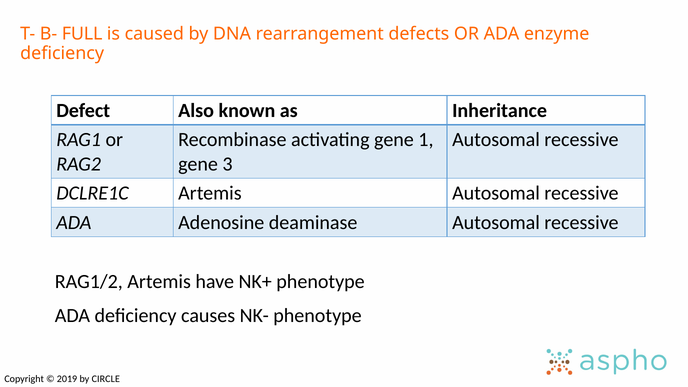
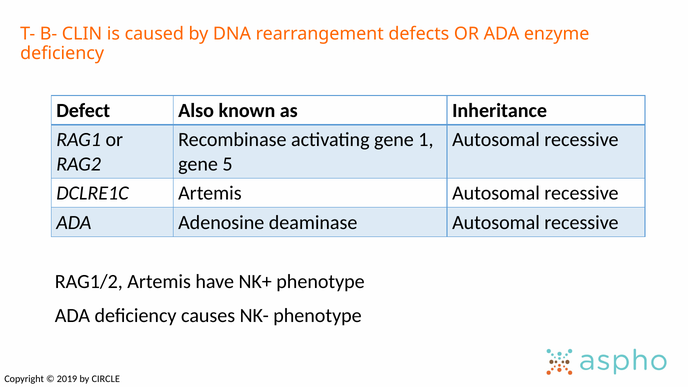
FULL: FULL -> CLIN (82, 34)
3: 3 -> 5 (227, 164)
